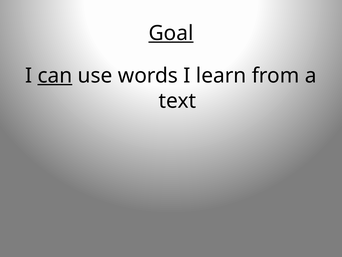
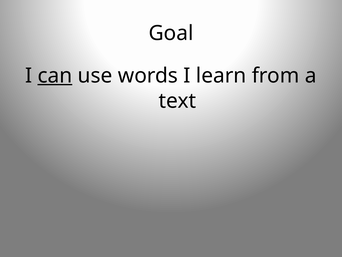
Goal underline: present -> none (171, 33)
